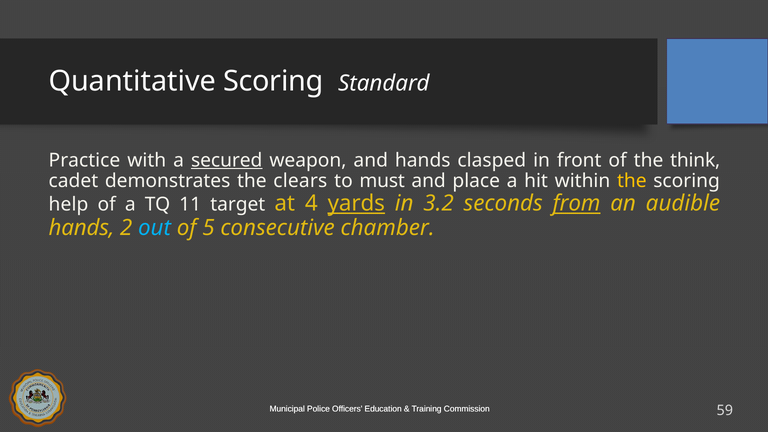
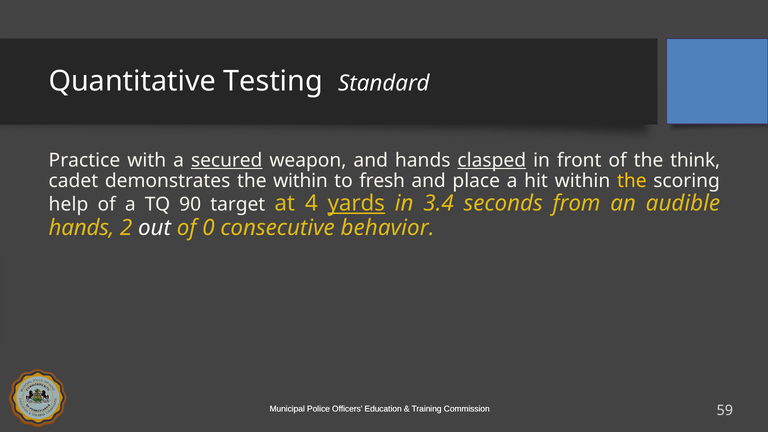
Quantitative Scoring: Scoring -> Testing (273, 81)
clasped underline: none -> present (492, 160)
the clears: clears -> within (300, 181)
must: must -> fresh (382, 181)
11: 11 -> 90 (190, 205)
3.2: 3.2 -> 3.4 (439, 203)
from underline: present -> none (577, 203)
out colour: light blue -> white (155, 228)
5: 5 -> 0 (208, 228)
chamber: chamber -> behavior (388, 228)
